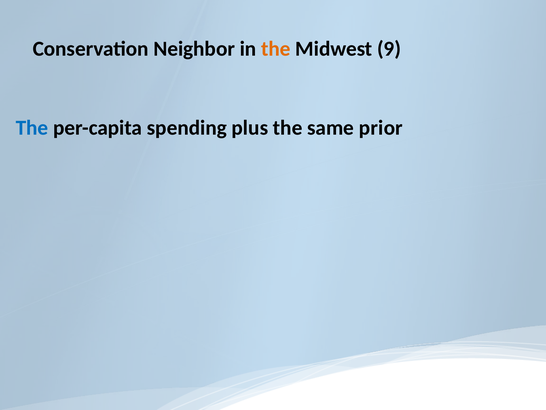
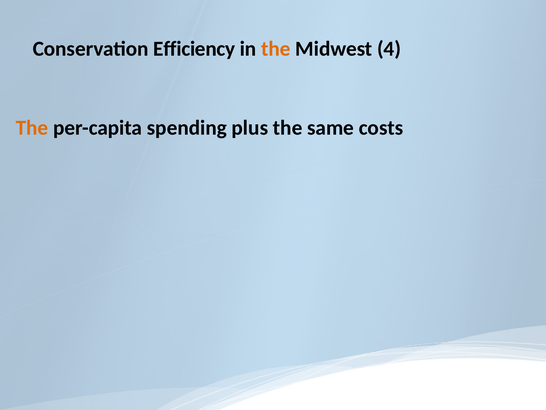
Neighbor: Neighbor -> Efficiency (194, 49)
9: 9 -> 4 (389, 49)
The colour: blue -> orange (32, 128)
prior: prior -> costs (381, 128)
